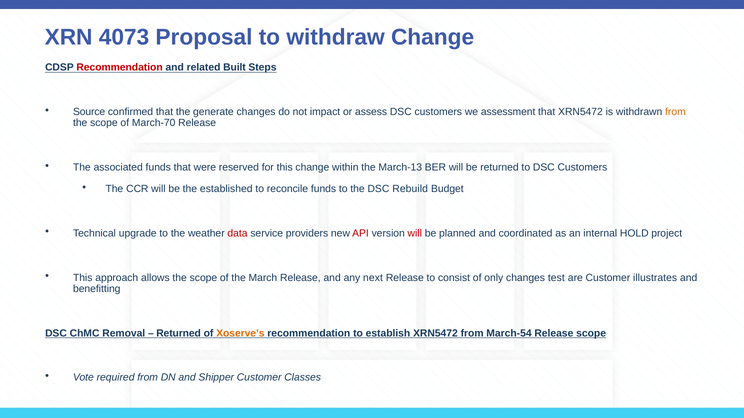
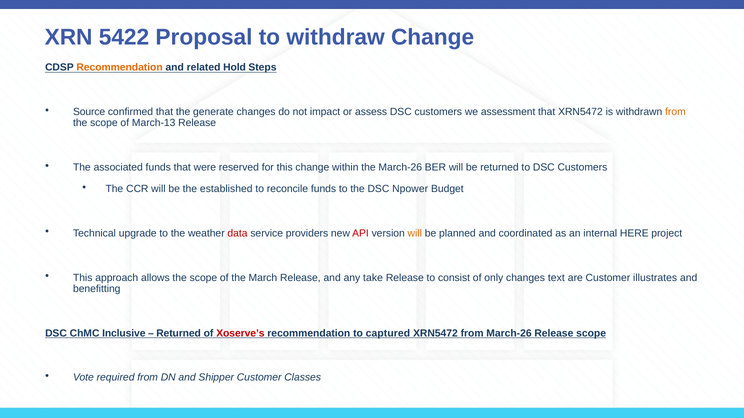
4073: 4073 -> 5422 (124, 38)
Recommendation colour: red -> orange (120, 68)
Built: Built -> Hold (235, 68)
March-70: March-70 -> March-13 (154, 123)
the March-13: March-13 -> March-26 (400, 168)
Rebuild: Rebuild -> Npower (410, 189)
will colour: red -> orange (415, 234)
HOLD: HOLD -> HERE (634, 234)
next: next -> take (373, 278)
test: test -> text (556, 278)
Removal: Removal -> Inclusive (124, 334)
Xoserve’s colour: orange -> red (240, 334)
establish: establish -> captured (388, 334)
from March-54: March-54 -> March-26 (509, 334)
